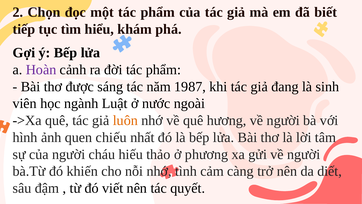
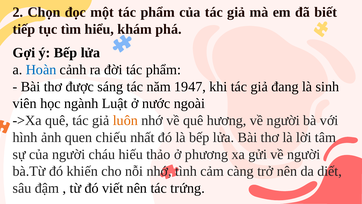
Hoàn colour: purple -> blue (41, 70)
1987: 1987 -> 1947 (190, 86)
quyết: quyết -> trứng (188, 188)
